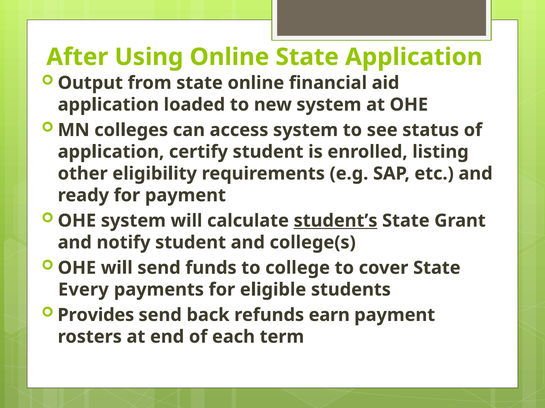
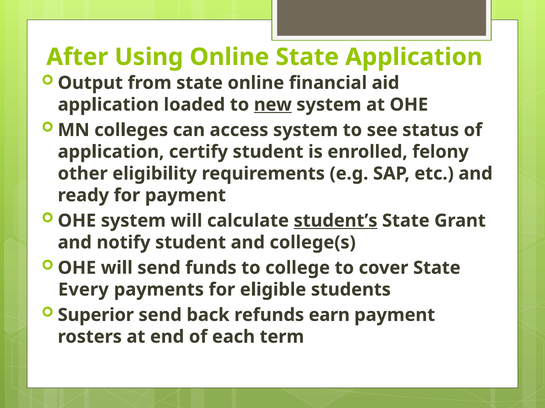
new underline: none -> present (273, 105)
listing: listing -> felony (441, 152)
Provides: Provides -> Superior (96, 316)
